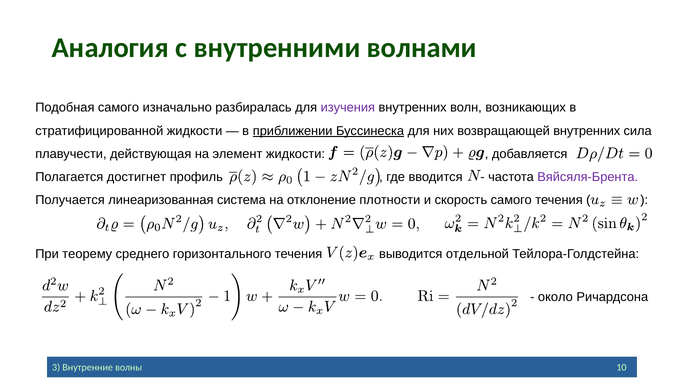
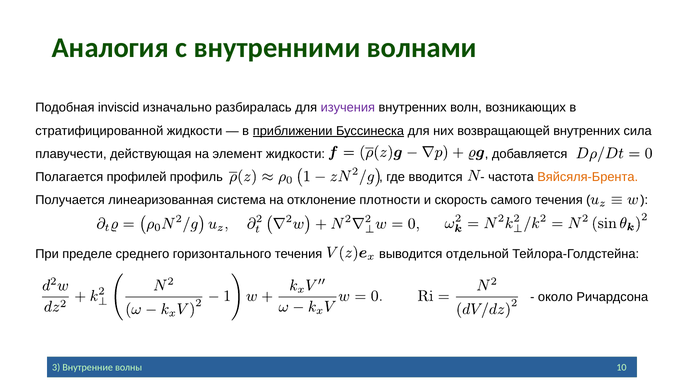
Подобная самого: самого -> inviscid (119, 108)
достигнет: достигнет -> профилей (137, 177)
Вяйсяля-Брента colour: purple -> orange (588, 177)
теорему: теорему -> пределе (87, 254)
